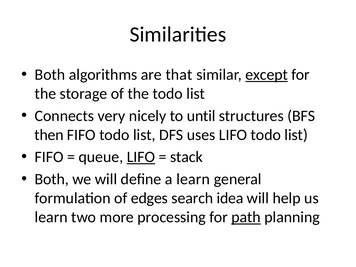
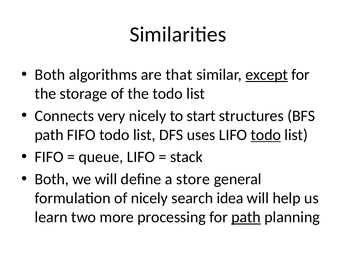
until: until -> start (201, 116)
then: then -> path (49, 135)
todo underline: none -> present (266, 135)
LIFO underline: present -> none (141, 157)
a learn: learn -> store (193, 179)
of edges: edges -> nicely (149, 198)
